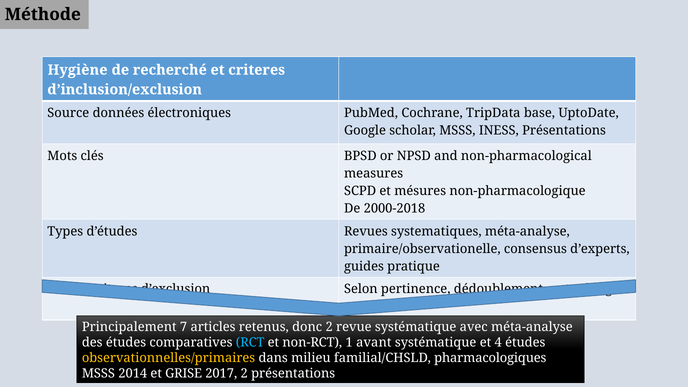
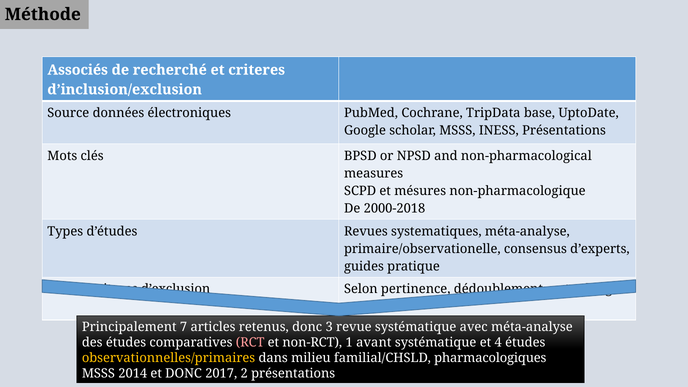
Hygiène: Hygiène -> Associés (78, 70)
donc 2: 2 -> 3 (329, 327)
RCT colour: light blue -> pink (250, 342)
et GRISE: GRISE -> DONC (184, 373)
